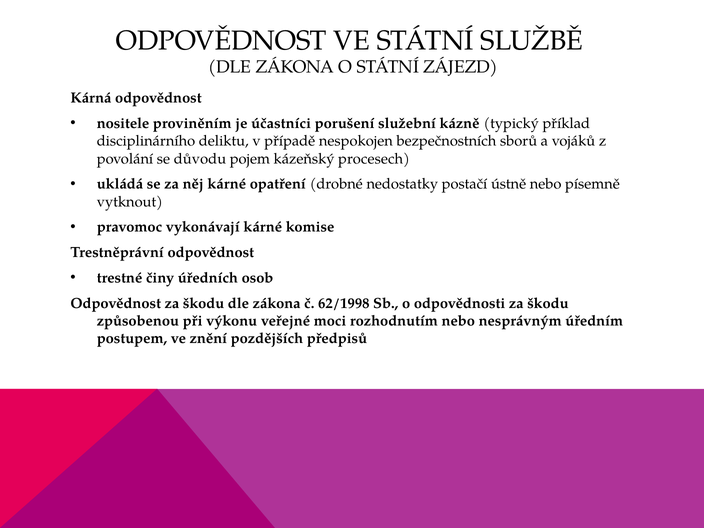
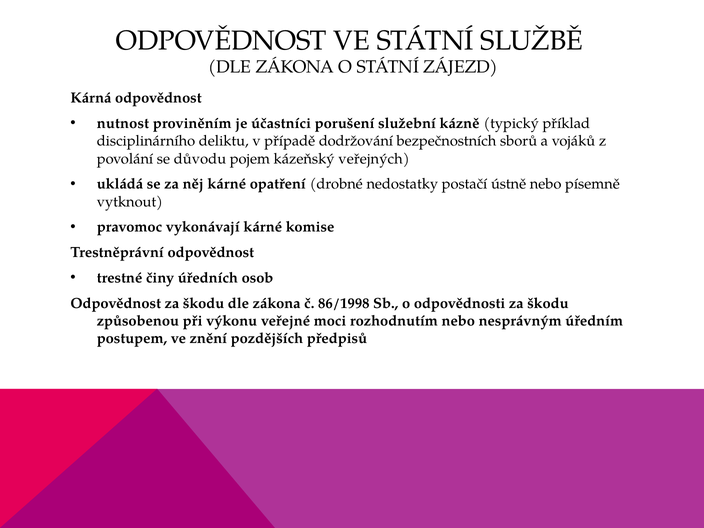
nositele: nositele -> nutnost (123, 123)
nespokojen: nespokojen -> dodržování (356, 141)
procesech: procesech -> veřejných (374, 159)
62/1998: 62/1998 -> 86/1998 (344, 303)
